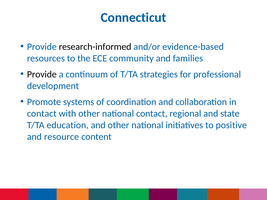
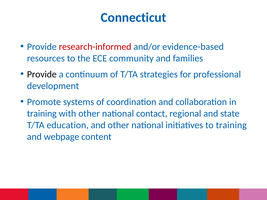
research-informed colour: black -> red (95, 47)
contact: contact -> training (42, 114)
to positive: positive -> training (231, 125)
resource: resource -> webpage (62, 137)
